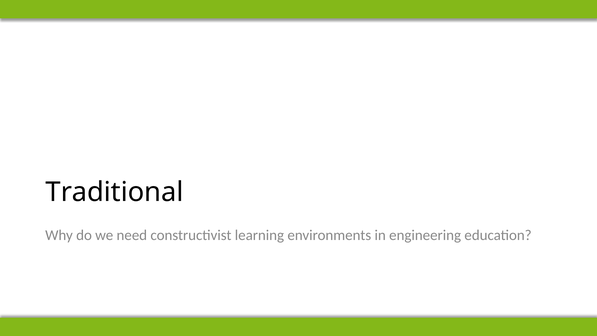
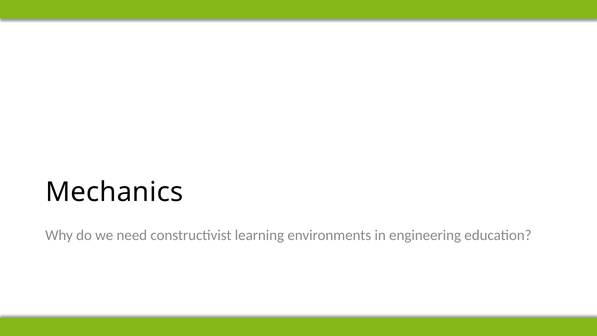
Traditional: Traditional -> Mechanics (114, 192)
